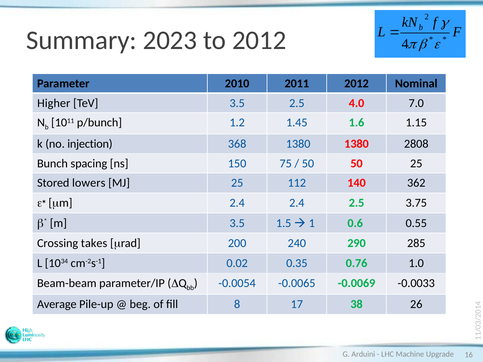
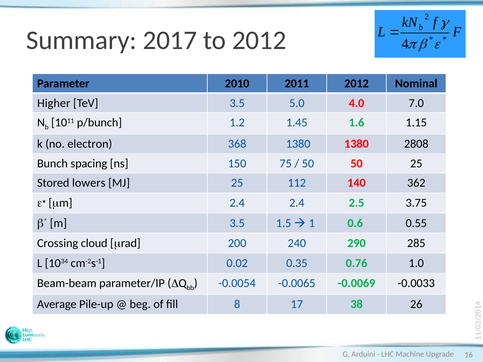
2023: 2023 -> 2017 (170, 41)
3.5 2.5: 2.5 -> 5.0 (297, 103)
injection: injection -> electron (90, 144)
takes: takes -> cloud (94, 243)
